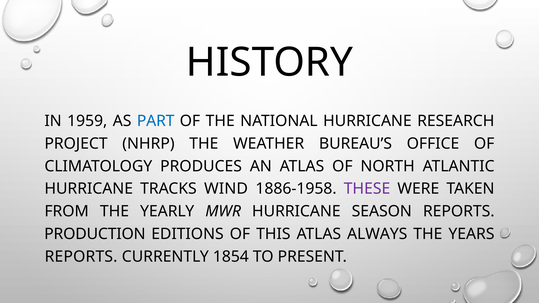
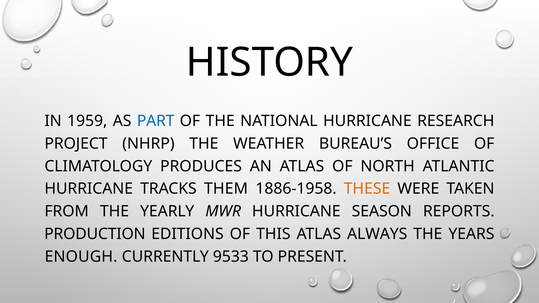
WIND: WIND -> THEM (226, 189)
THESE colour: purple -> orange (367, 189)
REPORTS: REPORTS -> ENOUGH (81, 257)
1854: 1854 -> 9533 (231, 257)
